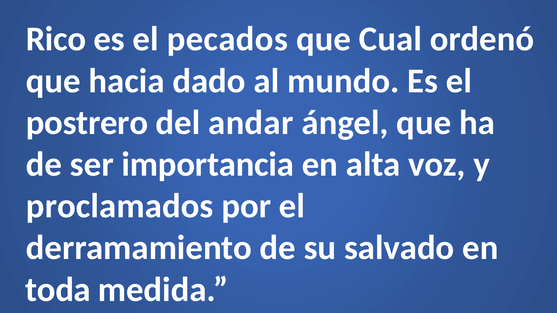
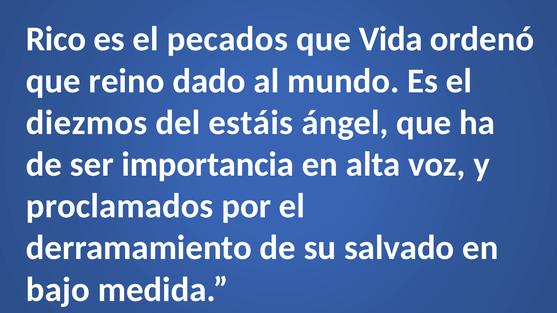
Cual: Cual -> Vida (391, 39)
hacia: hacia -> reino (127, 81)
postrero: postrero -> diezmos (87, 123)
andar: andar -> estáis (251, 123)
toda: toda -> bajo (58, 290)
